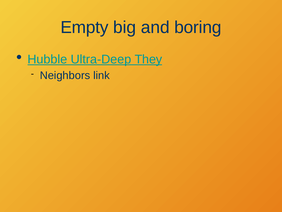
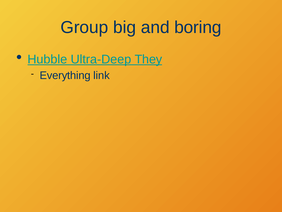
Empty: Empty -> Group (84, 27)
Neighbors: Neighbors -> Everything (65, 75)
